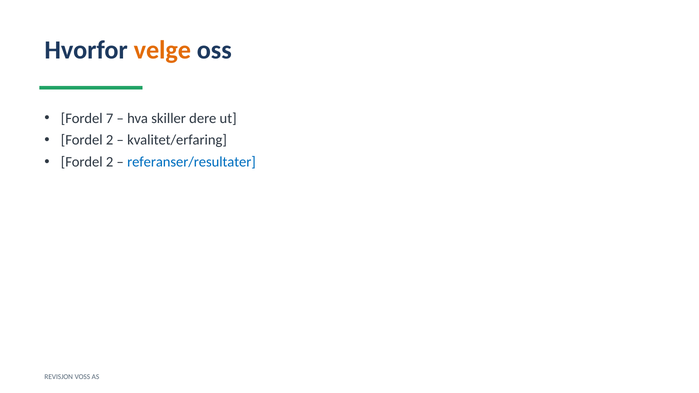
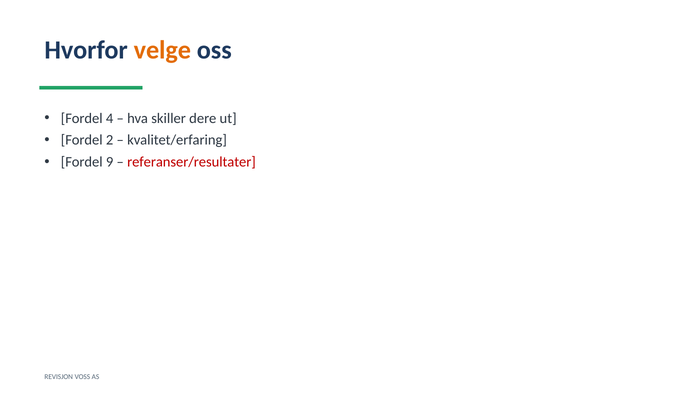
7: 7 -> 4 (110, 118)
2: 2 -> 9 (110, 162)
referanser/resultater colour: blue -> red (191, 162)
